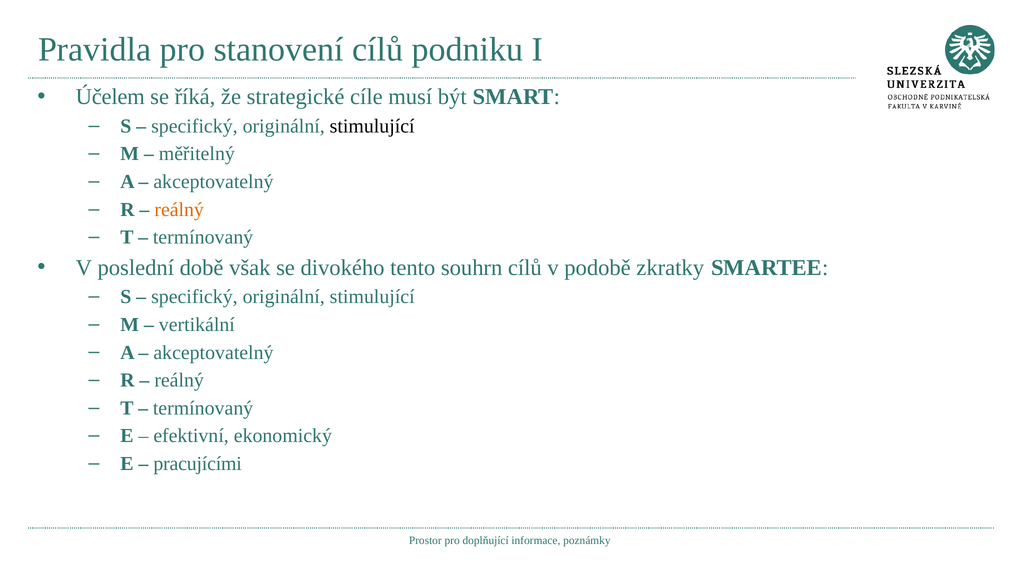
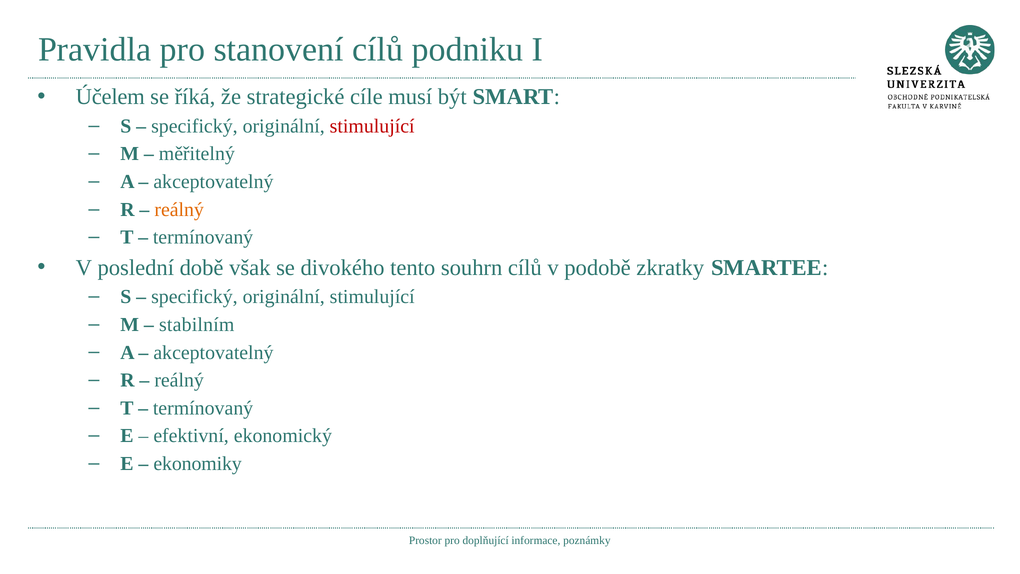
stimulující colour: black -> red (372, 126)
vertikální: vertikální -> stabilním (197, 325)
pracujícími: pracujícími -> ekonomiky (198, 463)
